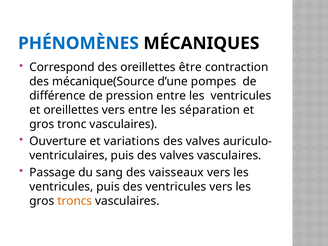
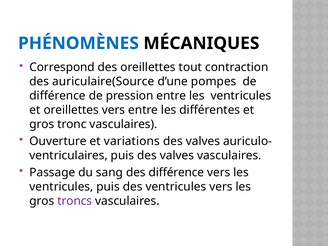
être: être -> tout (190, 67)
mécanique(Source: mécanique(Source -> auriculaire(Source (103, 82)
séparation: séparation -> différentes (210, 110)
des vaisseaux: vaisseaux -> différence (176, 172)
troncs colour: orange -> purple (75, 201)
